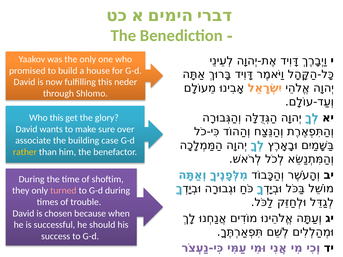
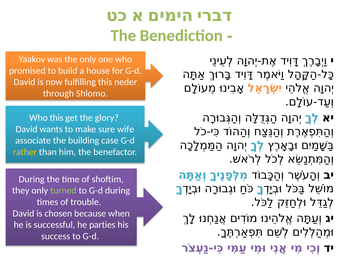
over: over -> wife (126, 129)
turned colour: pink -> light green (63, 191)
should: should -> parties (102, 225)
